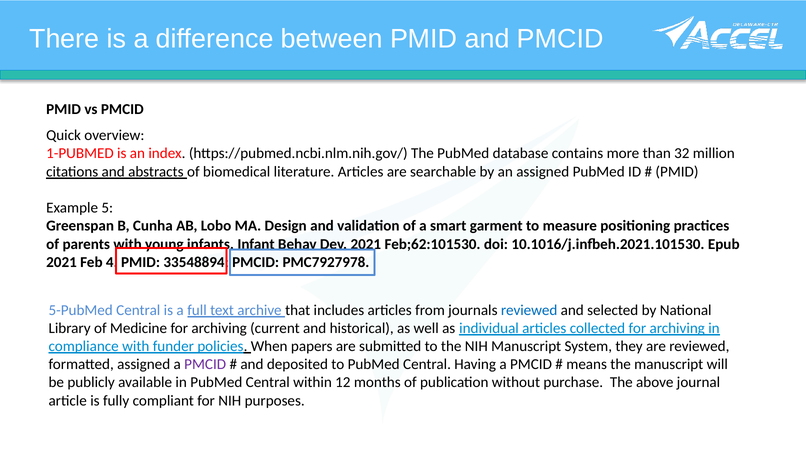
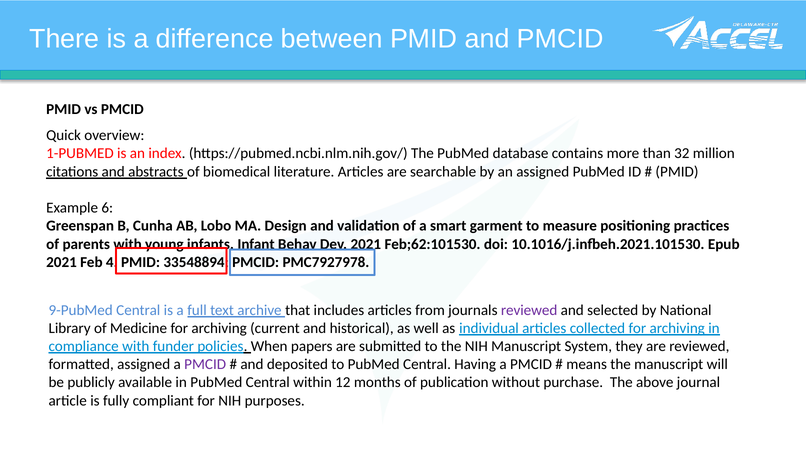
5: 5 -> 6 (107, 208)
5-PubMed: 5-PubMed -> 9-PubMed (81, 310)
reviewed colour: blue -> purple (529, 310)
